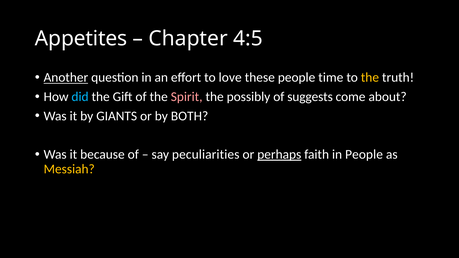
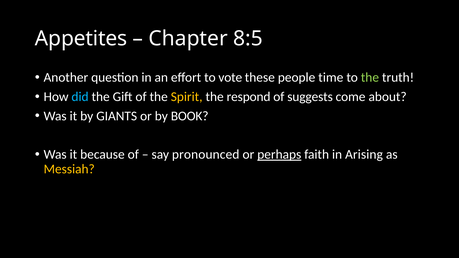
4:5: 4:5 -> 8:5 (248, 39)
Another underline: present -> none (66, 78)
love: love -> vote (230, 78)
the colour: yellow -> light green (370, 78)
Spirit colour: pink -> yellow (187, 97)
possibly: possibly -> respond (249, 97)
BOTH: BOTH -> BOOK (190, 116)
peculiarities: peculiarities -> pronounced (206, 155)
in People: People -> Arising (364, 155)
